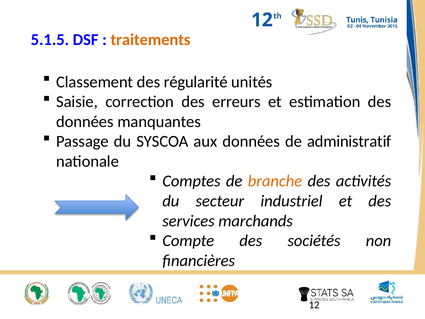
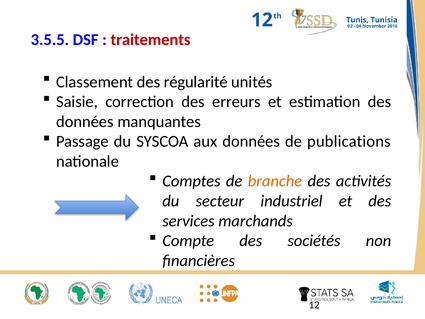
5.1.5: 5.1.5 -> 3.5.5 (50, 40)
traitements colour: orange -> red (150, 40)
administratif: administratif -> publications (349, 141)
